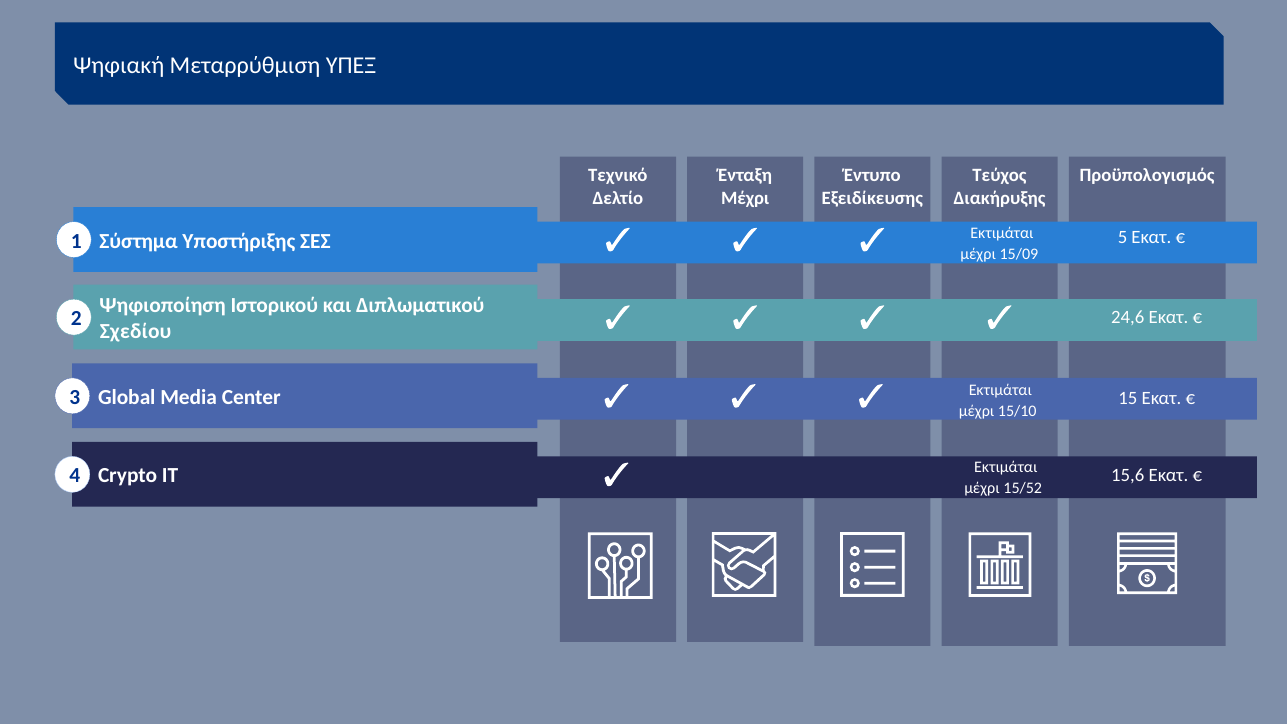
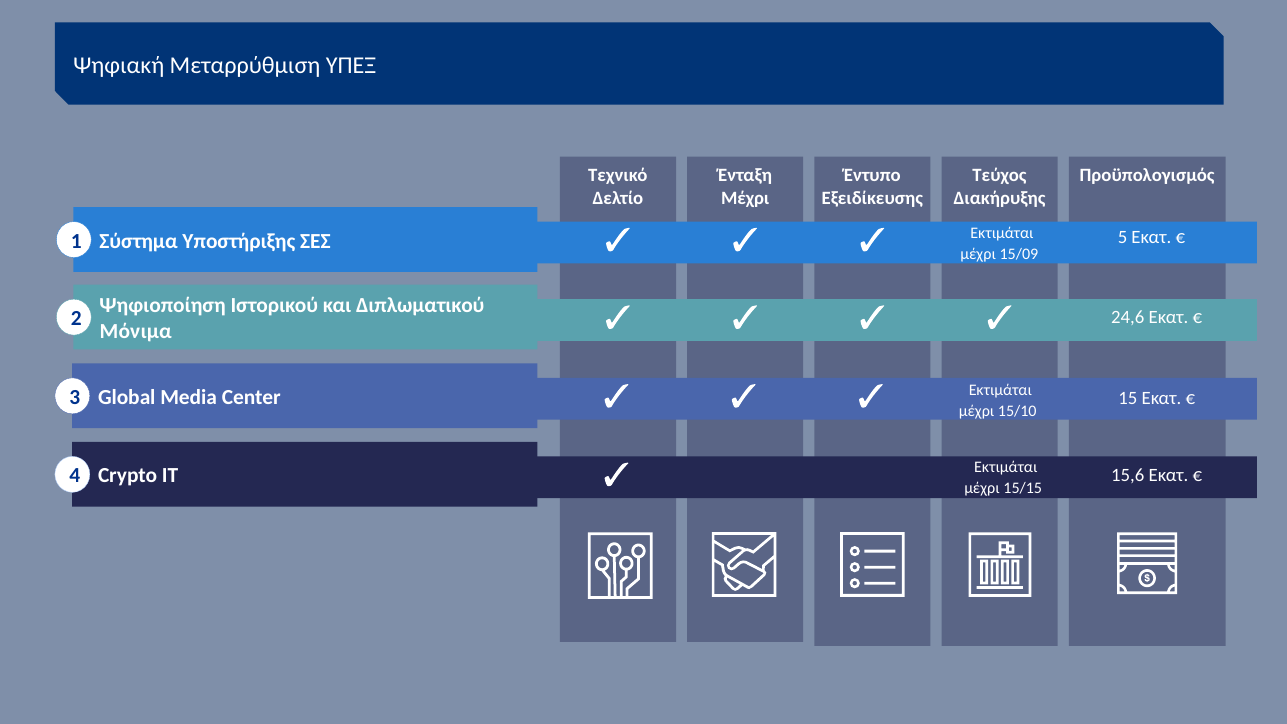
Σχεδίου: Σχεδίου -> Μόνιμα (136, 331)
15/52: 15/52 -> 15/15 (1023, 488)
